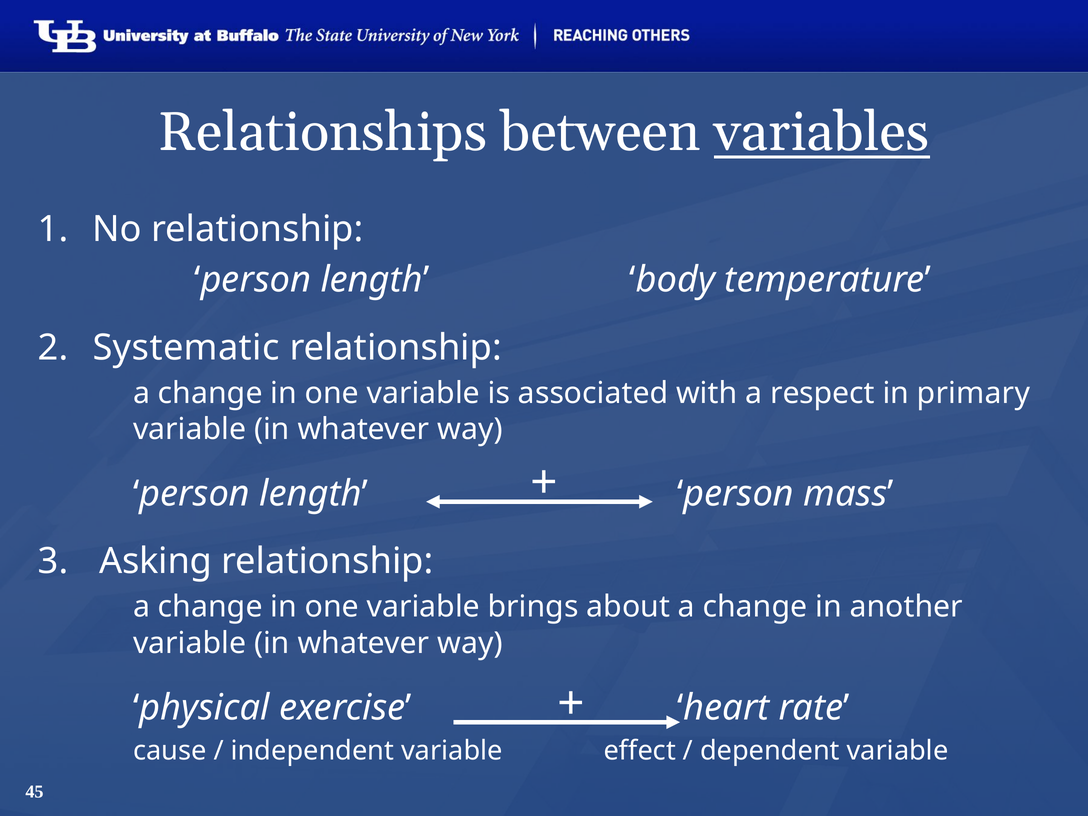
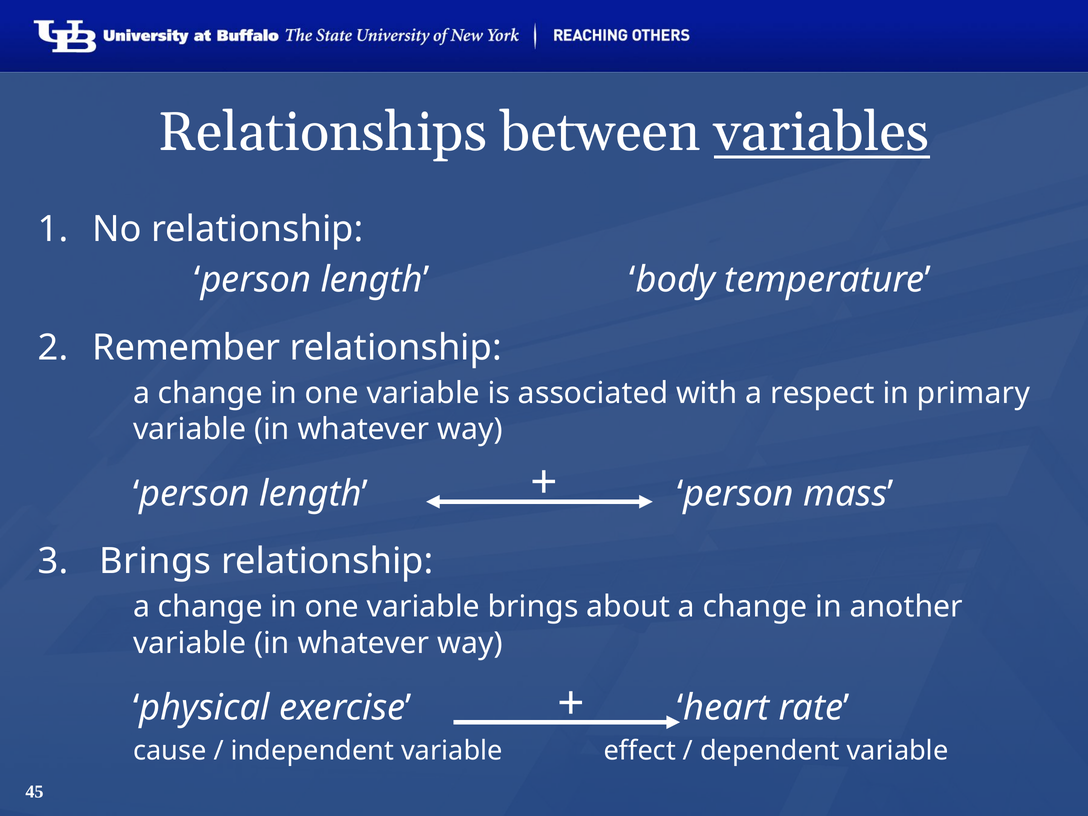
Systematic: Systematic -> Remember (186, 348)
Asking: Asking -> Brings (155, 561)
